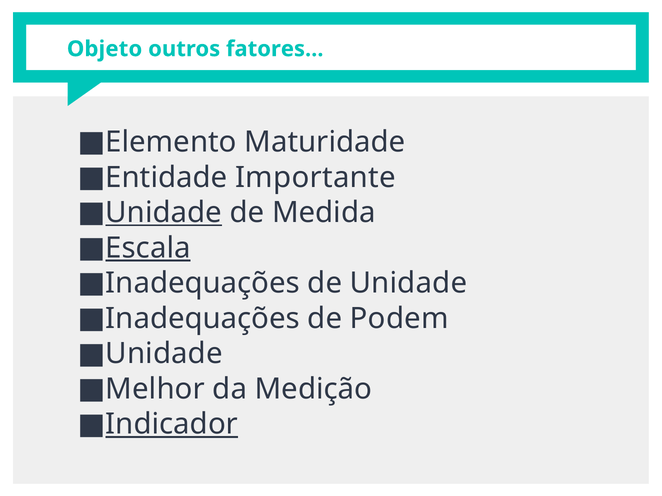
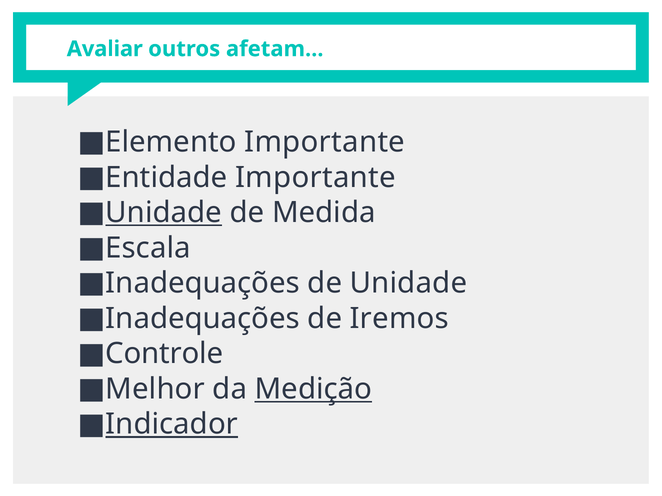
Objeto: Objeto -> Avaliar (105, 49)
fatores: fatores -> afetam (275, 49)
Elemento Maturidade: Maturidade -> Importante (325, 142)
Escala underline: present -> none (148, 248)
Podem: Podem -> Iremos (399, 319)
Unidade: Unidade -> Controle (164, 354)
Medição underline: none -> present (313, 389)
